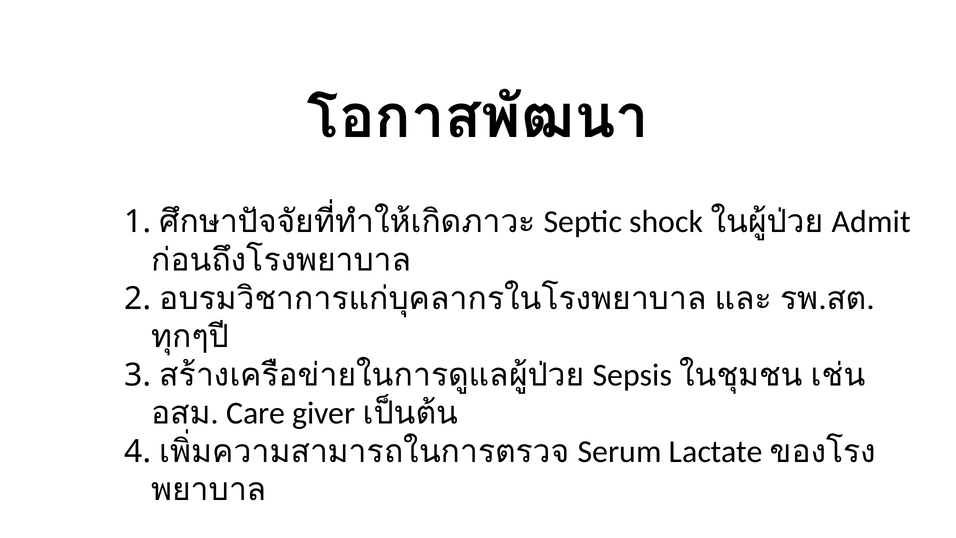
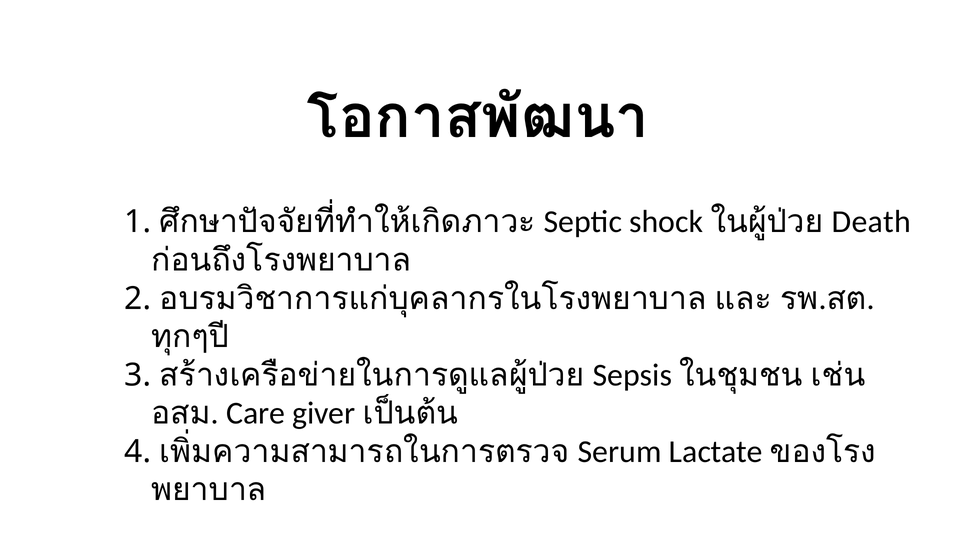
Admit: Admit -> Death (871, 222)
